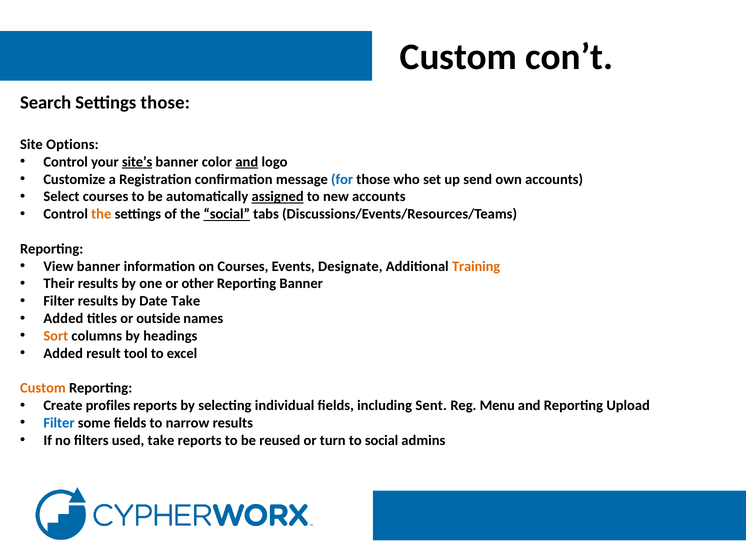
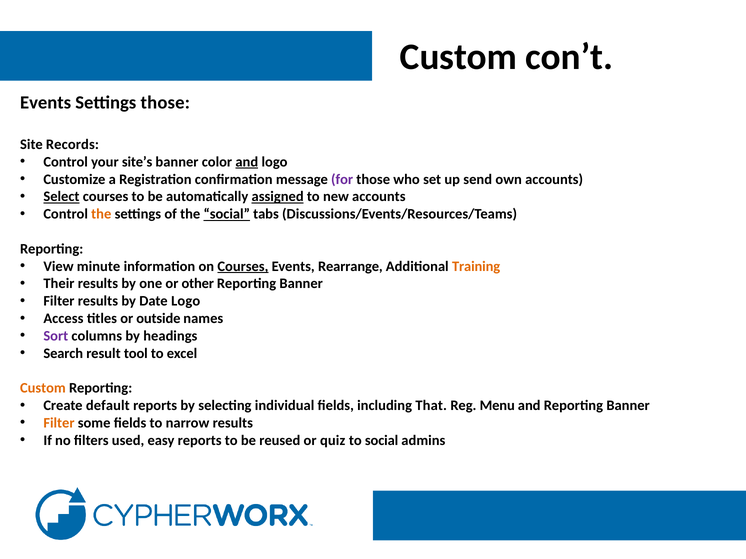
Search: Search -> Events (46, 103)
Options: Options -> Records (72, 145)
site’s underline: present -> none (137, 162)
for colour: blue -> purple (342, 179)
Select underline: none -> present (61, 197)
View banner: banner -> minute (99, 267)
Courses underline: none -> present (243, 267)
Designate: Designate -> Rearrange (350, 267)
Date Take: Take -> Logo (186, 301)
Added: Added -> Access (63, 319)
Sort colour: orange -> purple (56, 336)
Added: Added -> Search (63, 354)
profiles: profiles -> default (108, 406)
Sent: Sent -> That (431, 406)
and Reporting Upload: Upload -> Banner (628, 406)
Filter colour: blue -> orange (59, 423)
used take: take -> easy (161, 441)
turn: turn -> quiz (333, 441)
